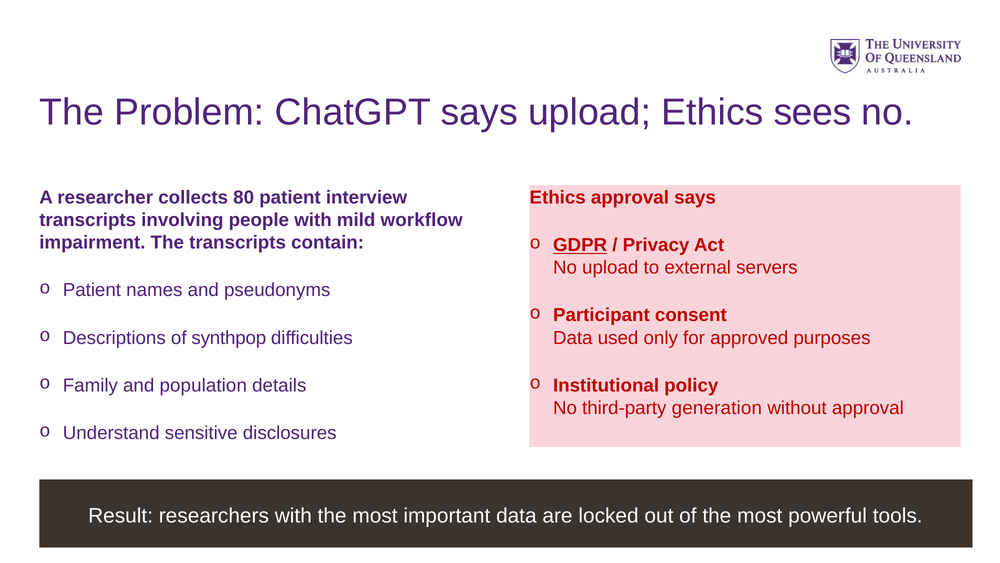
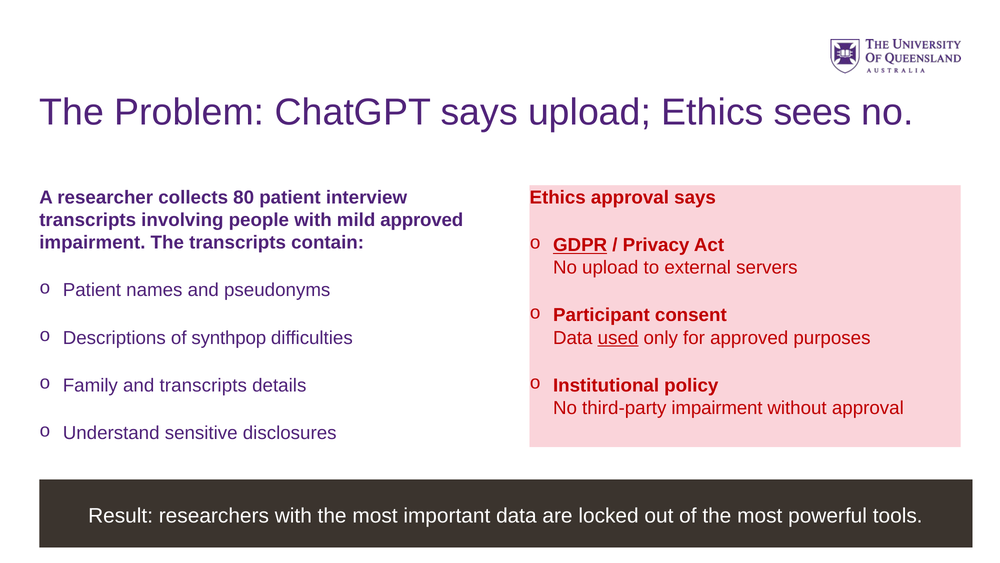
mild workflow: workflow -> approved (422, 220)
used underline: none -> present (618, 338)
and population: population -> transcripts (203, 385)
third-party generation: generation -> impairment (717, 407)
